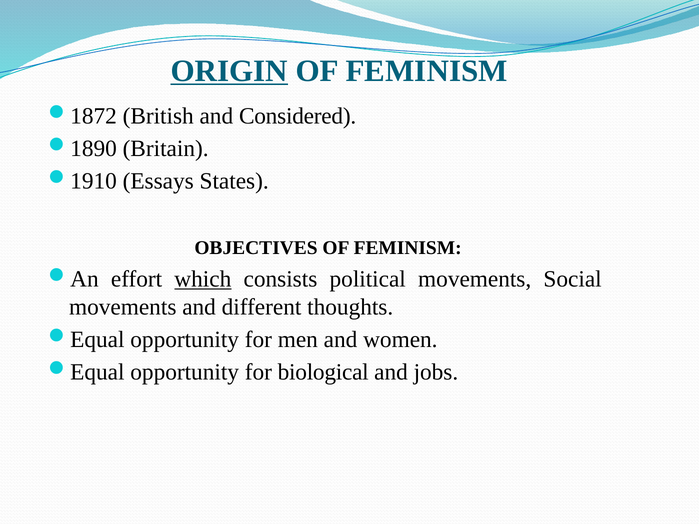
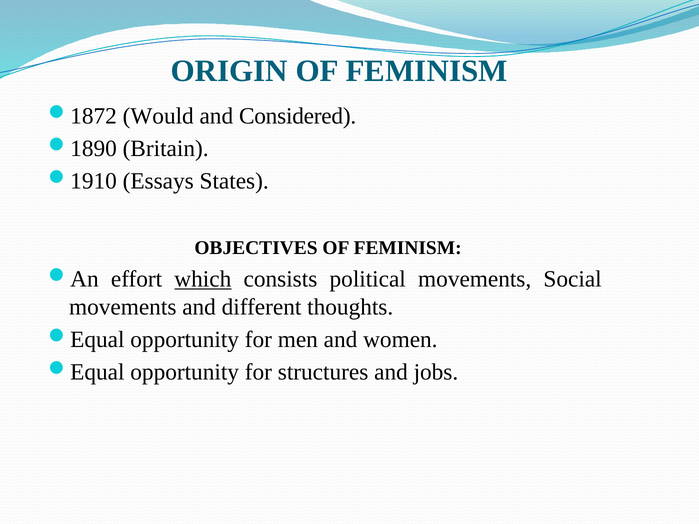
ORIGIN underline: present -> none (229, 71)
British: British -> Would (158, 116)
biological: biological -> structures (323, 372)
